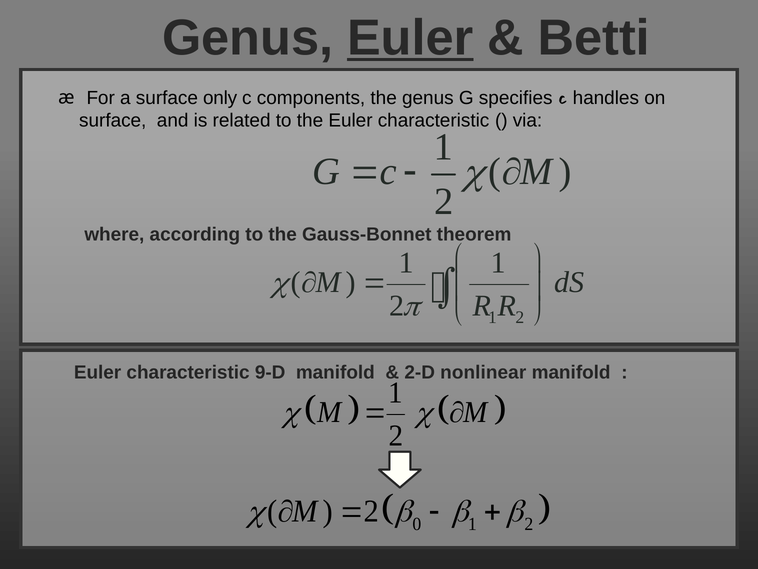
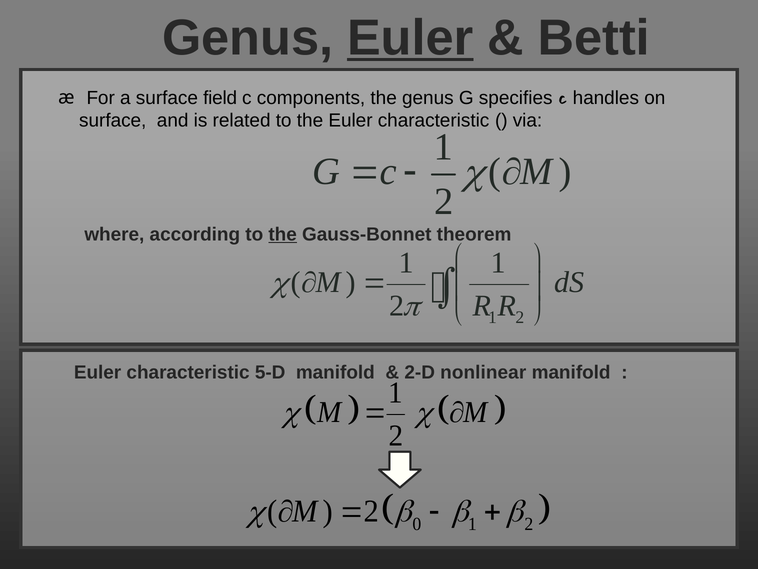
only: only -> field (220, 98)
the underline: none -> present (283, 234)
9-D: 9-D -> 5-D (270, 372)
